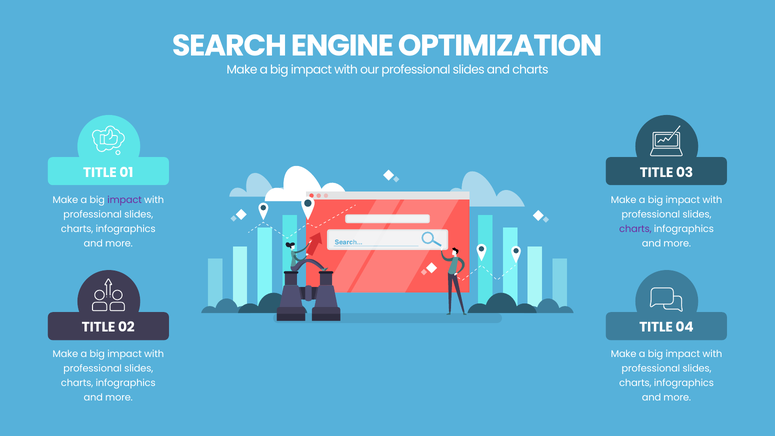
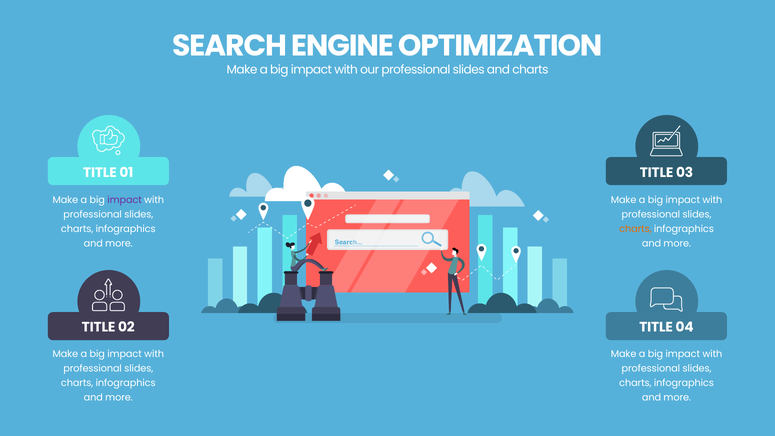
charts colour: purple -> orange (635, 229)
